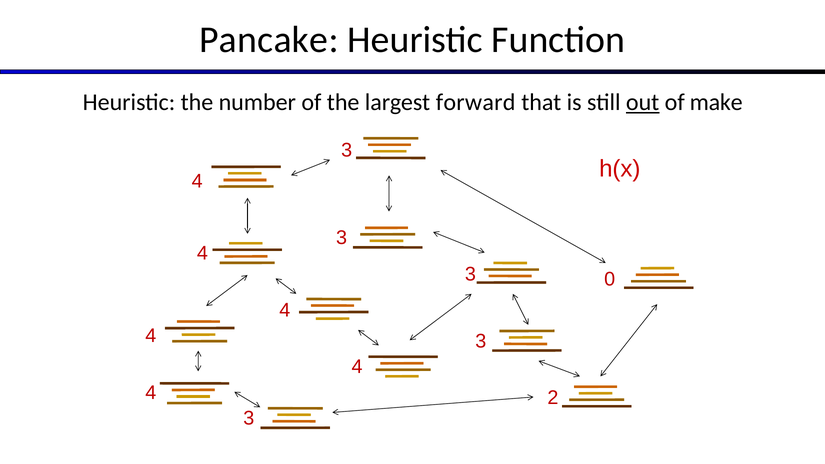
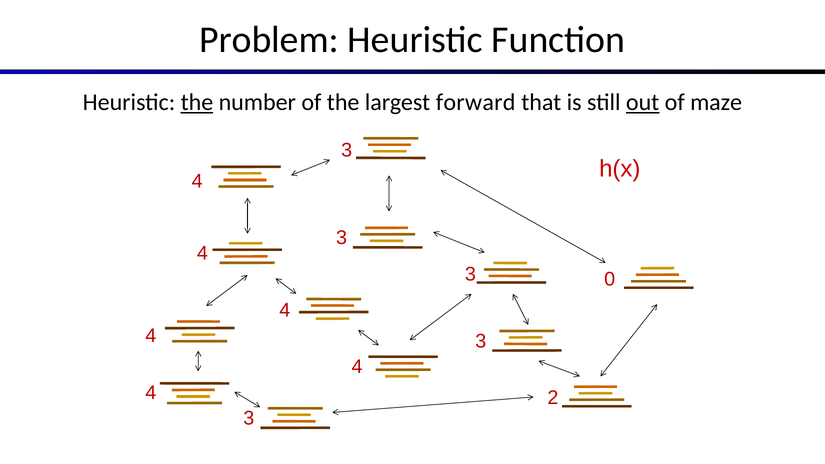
Pancake: Pancake -> Problem (269, 40)
the underline: none -> present (197, 102)
make: make -> maze (716, 102)
